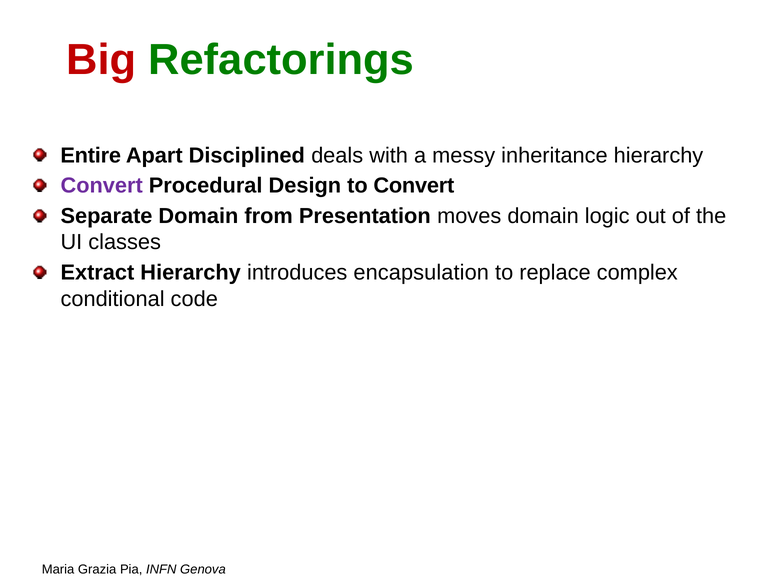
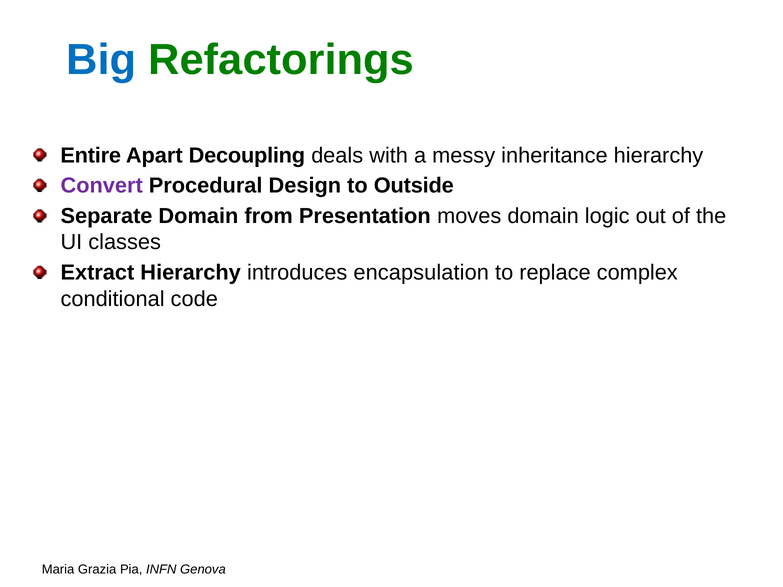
Big colour: red -> blue (101, 60)
Disciplined: Disciplined -> Decoupling (247, 155)
to Convert: Convert -> Outside (414, 186)
